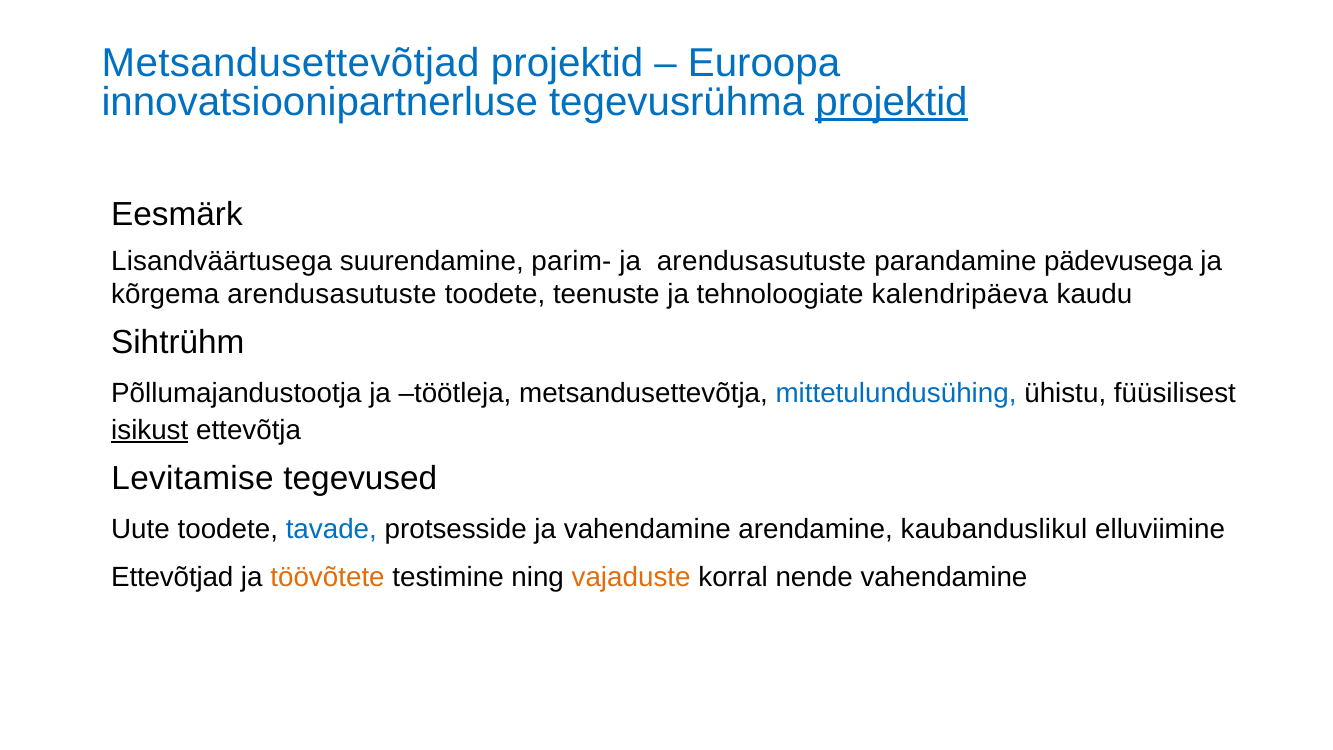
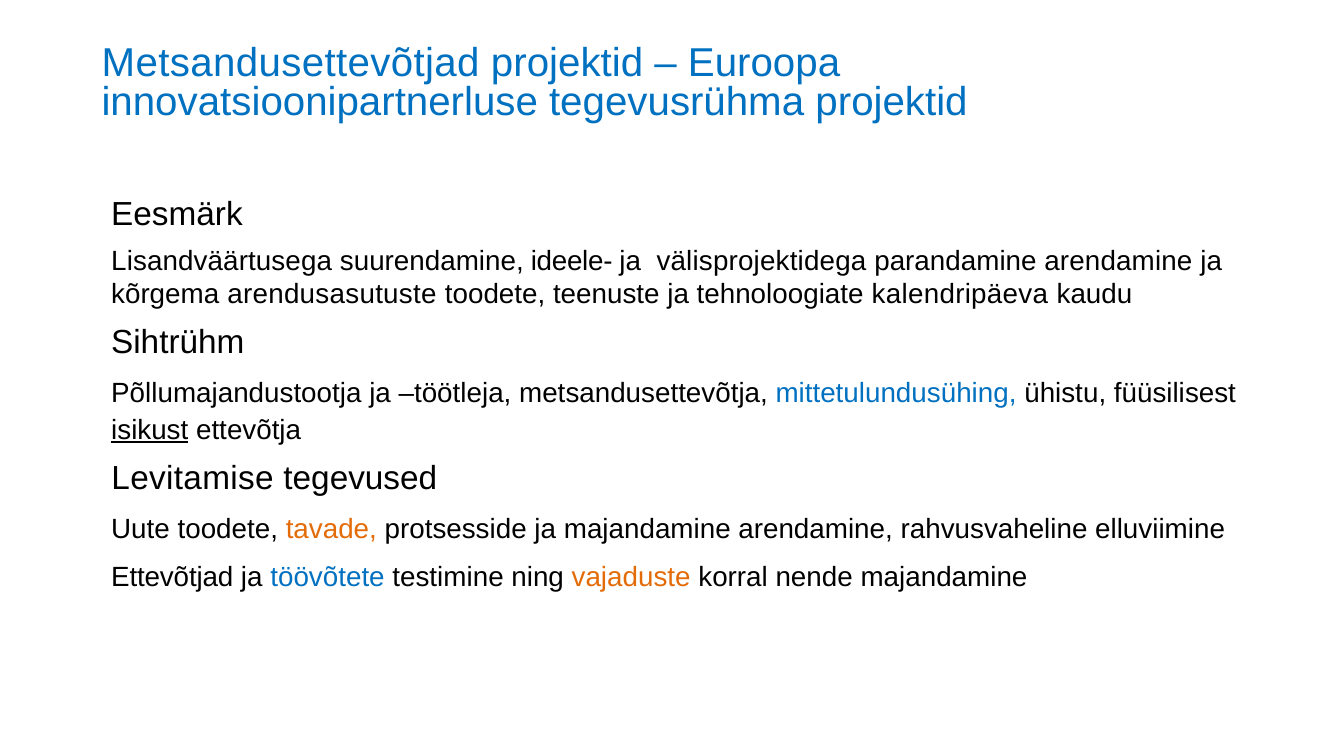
projektid underline: present -> none (892, 102)
parim-: parim- -> ideele- (572, 261)
ja arendusasutuste: arendusasutuste -> välisprojektidega (761, 261)
parandamine pädevusega: pädevusega -> arendamine (1118, 261)
tavade colour: blue -> orange (331, 529)
ja vahendamine: vahendamine -> majandamine (647, 529)
kaubanduslikul: kaubanduslikul -> rahvusvaheline (994, 529)
töövõtete colour: orange -> blue (328, 577)
nende vahendamine: vahendamine -> majandamine (944, 577)
